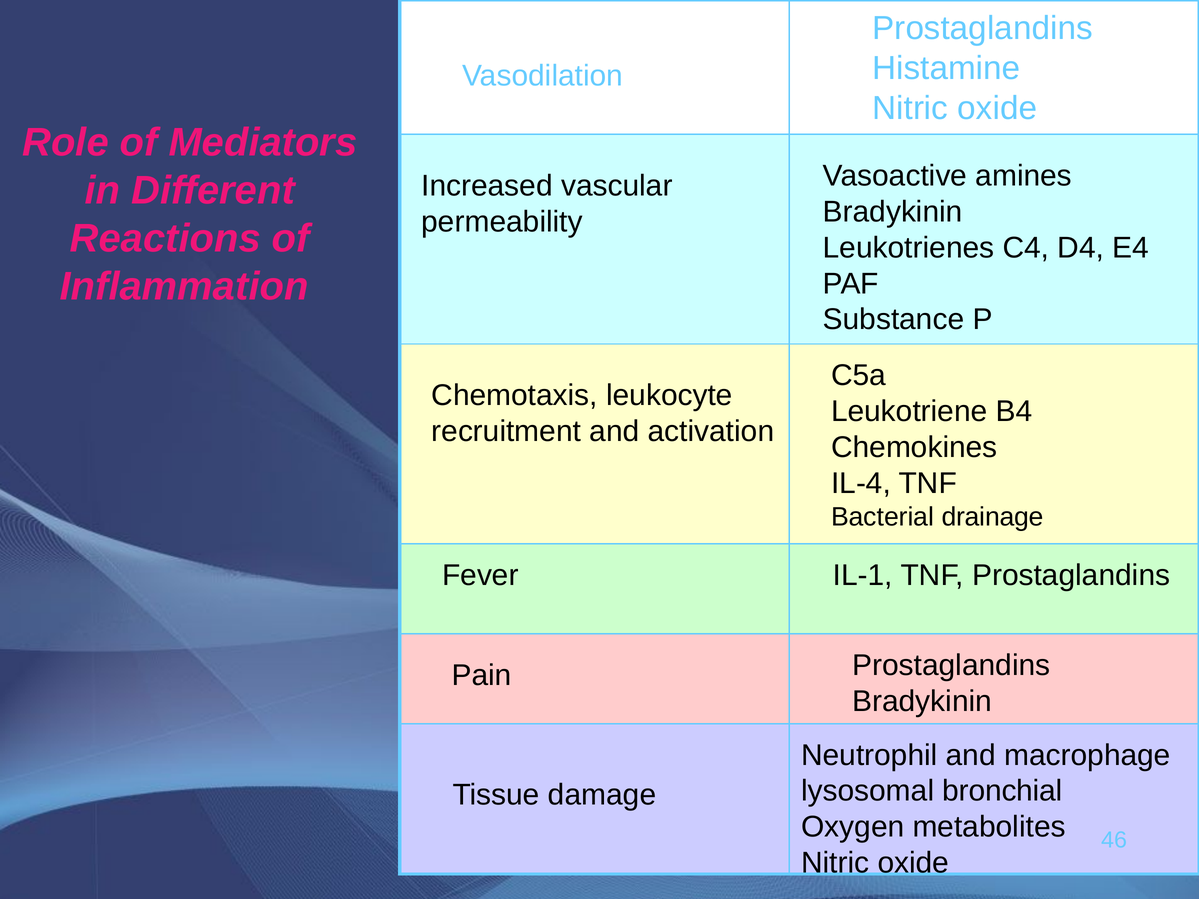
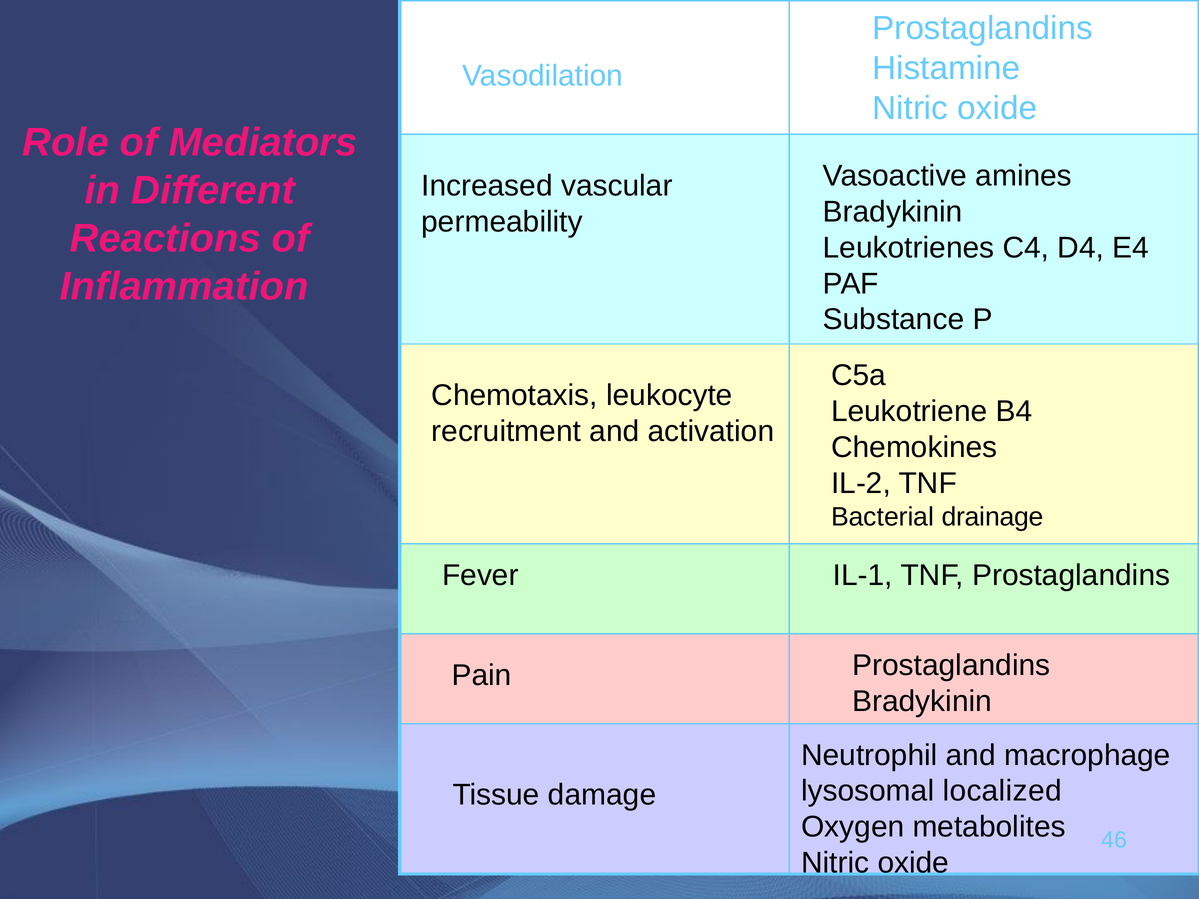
IL-4: IL-4 -> IL-2 (861, 484)
bronchial: bronchial -> localized (1002, 791)
